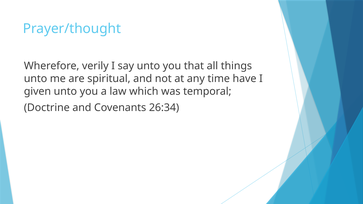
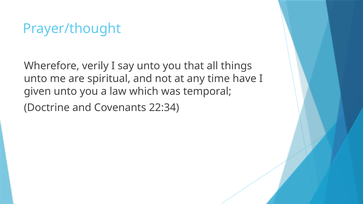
26:34: 26:34 -> 22:34 (164, 108)
